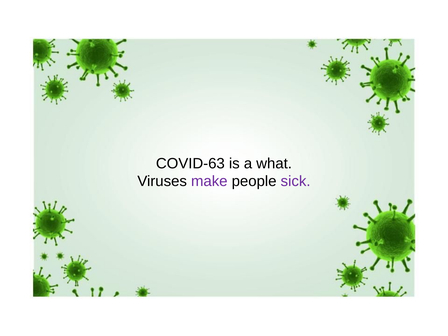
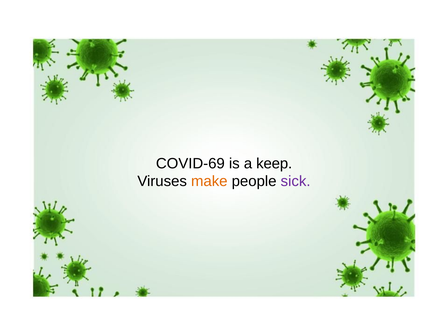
COVID-63: COVID-63 -> COVID-69 (190, 163)
what: what -> keep (274, 163)
make colour: purple -> orange (209, 181)
